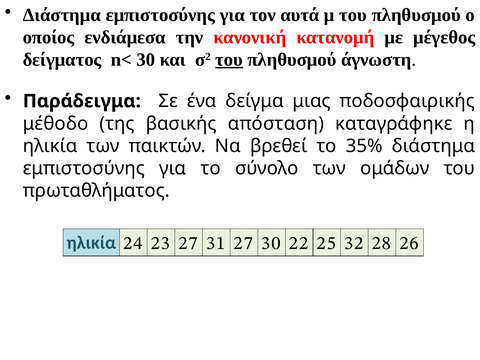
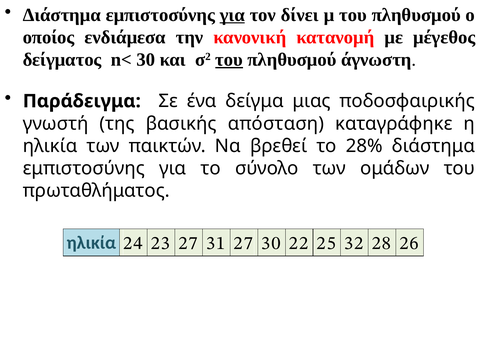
για underline: none -> present (232, 15)
αυτά: αυτά -> δίνει (300, 15)
μέθοδο: μέθοδο -> γνωστή (56, 124)
35%: 35% -> 28% (364, 146)
